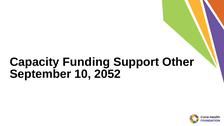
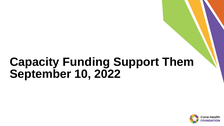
Other: Other -> Them (178, 62)
2052: 2052 -> 2022 (108, 74)
